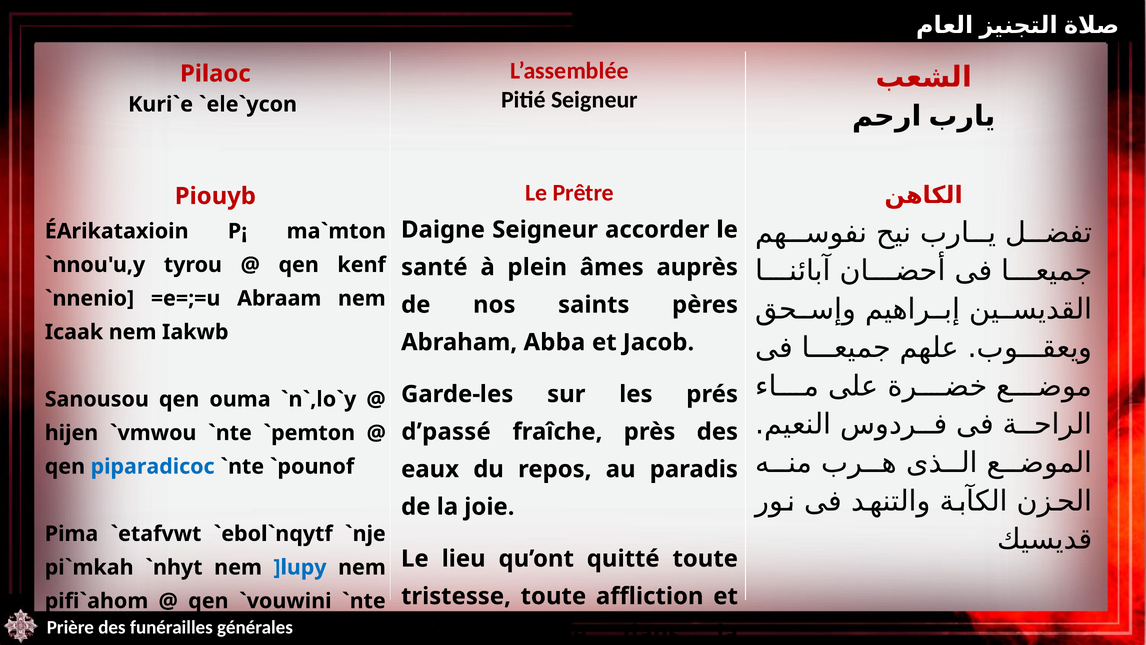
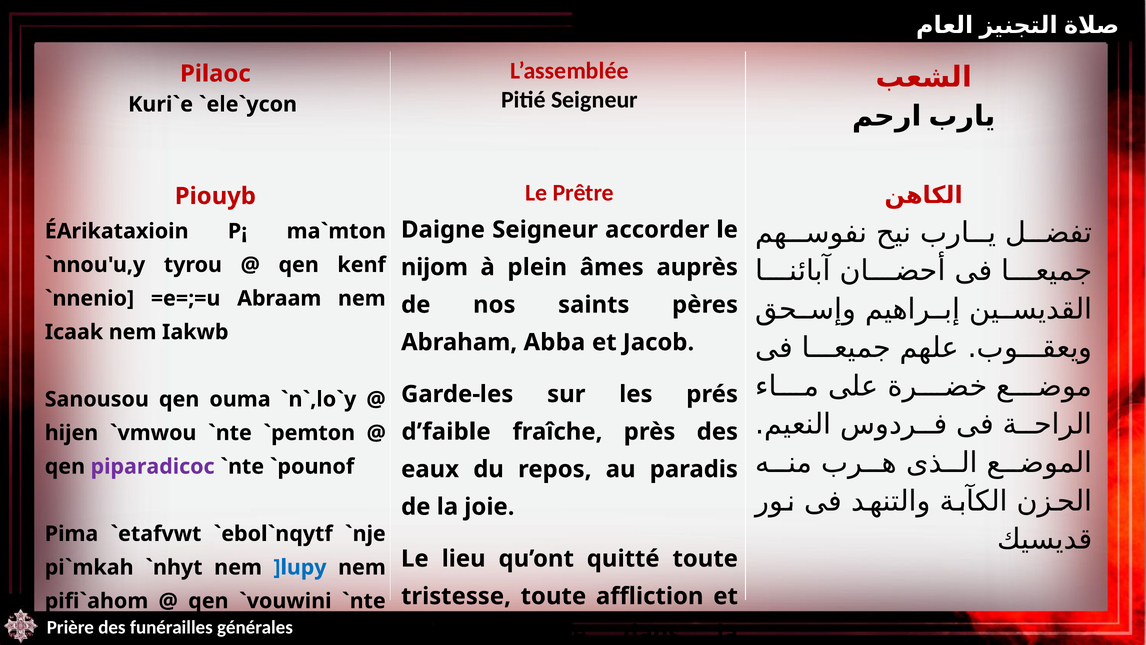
santé: santé -> nijom (434, 267)
d’passé: d’passé -> d’faible (446, 432)
piparadicoc colour: blue -> purple (153, 466)
